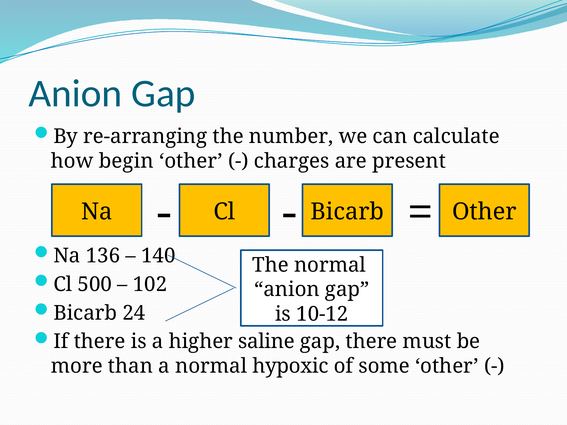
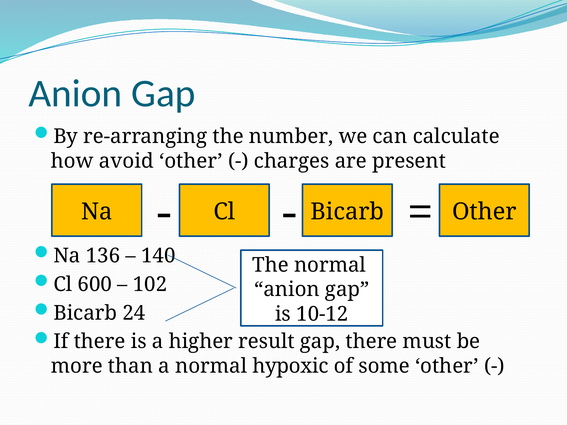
begin: begin -> avoid (126, 161)
500: 500 -> 600 (95, 284)
saline: saline -> result (266, 342)
